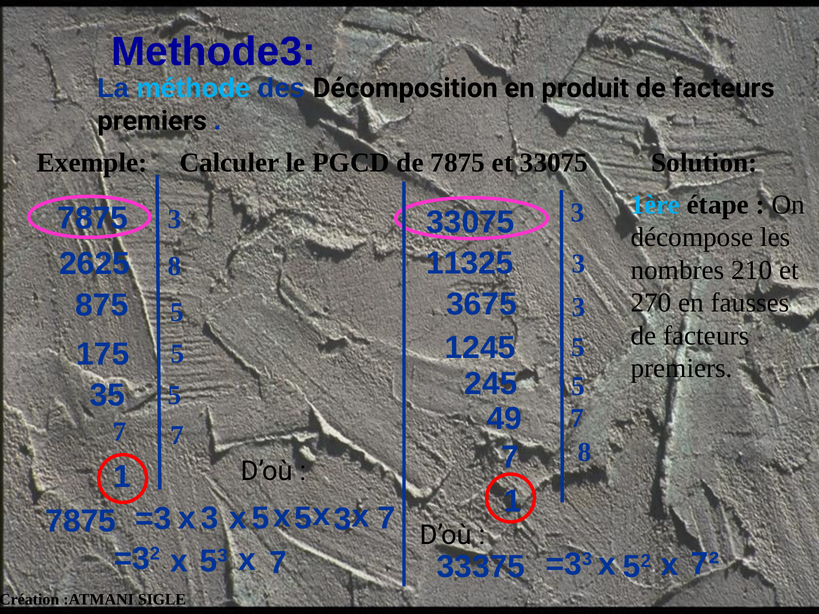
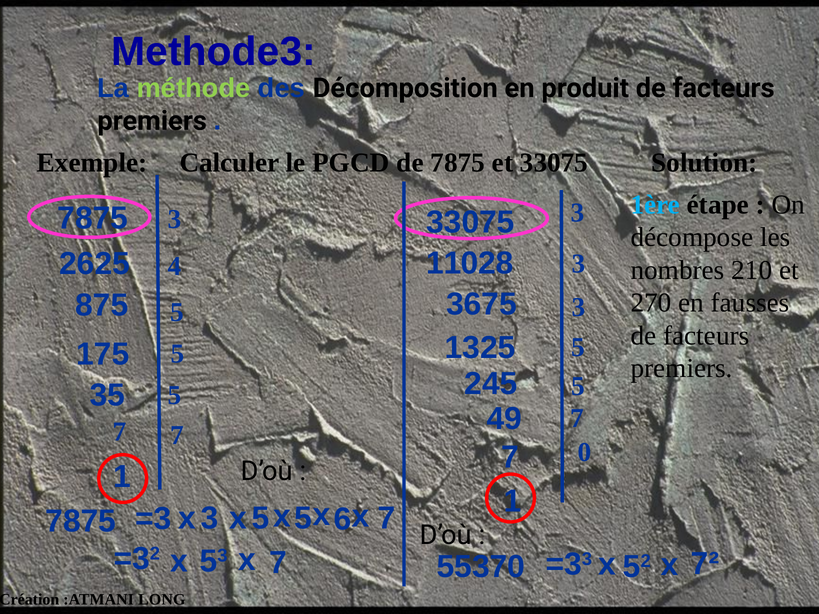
méthode colour: light blue -> light green (194, 88)
11325: 11325 -> 11028 (470, 263)
2625 8: 8 -> 4 (175, 266)
1245: 1245 -> 1325 (480, 348)
7 8: 8 -> 0 (584, 453)
3: 3 -> 6 (342, 519)
33375: 33375 -> 55370 (481, 567)
SIGLE: SIGLE -> LONG (162, 600)
